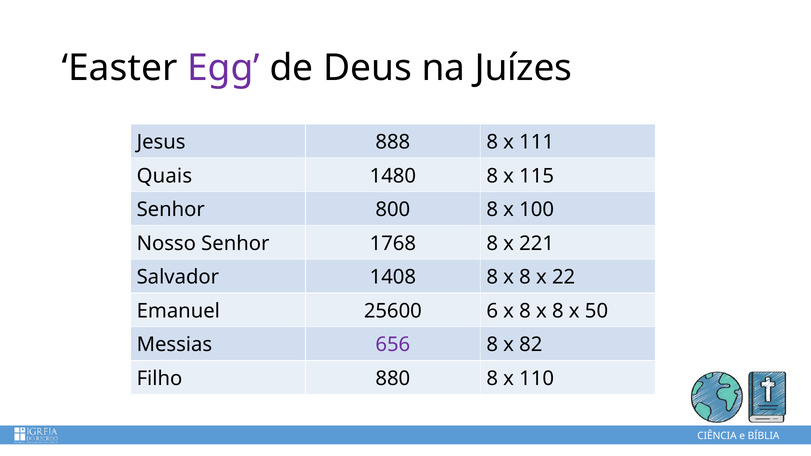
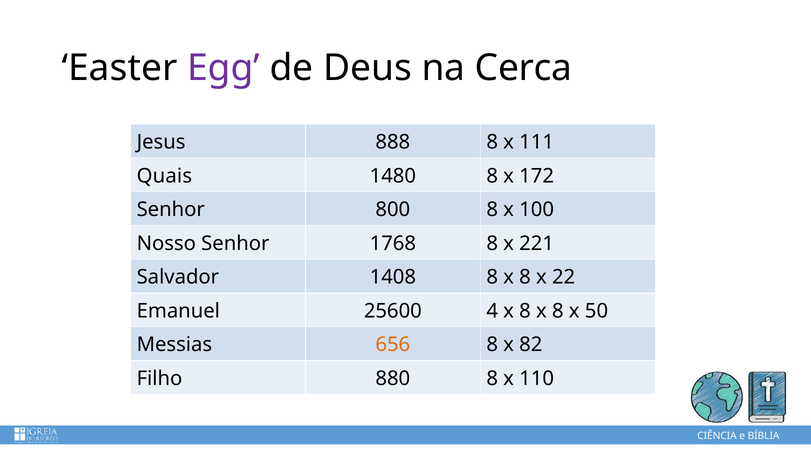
Juízes: Juízes -> Cerca (523, 68)
115: 115 -> 172 (537, 176)
6: 6 -> 4 (492, 311)
656 colour: purple -> orange (393, 345)
